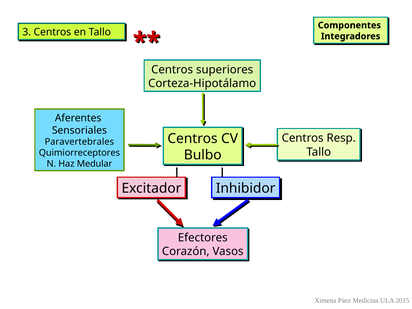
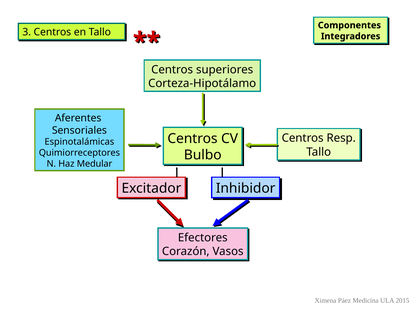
Paravertebrales: Paravertebrales -> Espinotalámicas (79, 142)
